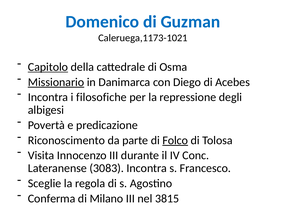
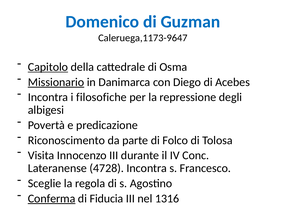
Caleruega,1173-1021: Caleruega,1173-1021 -> Caleruega,1173-9647 (143, 38)
Folco underline: present -> none (175, 141)
3083: 3083 -> 4728 (107, 169)
Conferma underline: none -> present (52, 199)
Milano: Milano -> Fiducia (106, 199)
3815: 3815 -> 1316 (167, 199)
